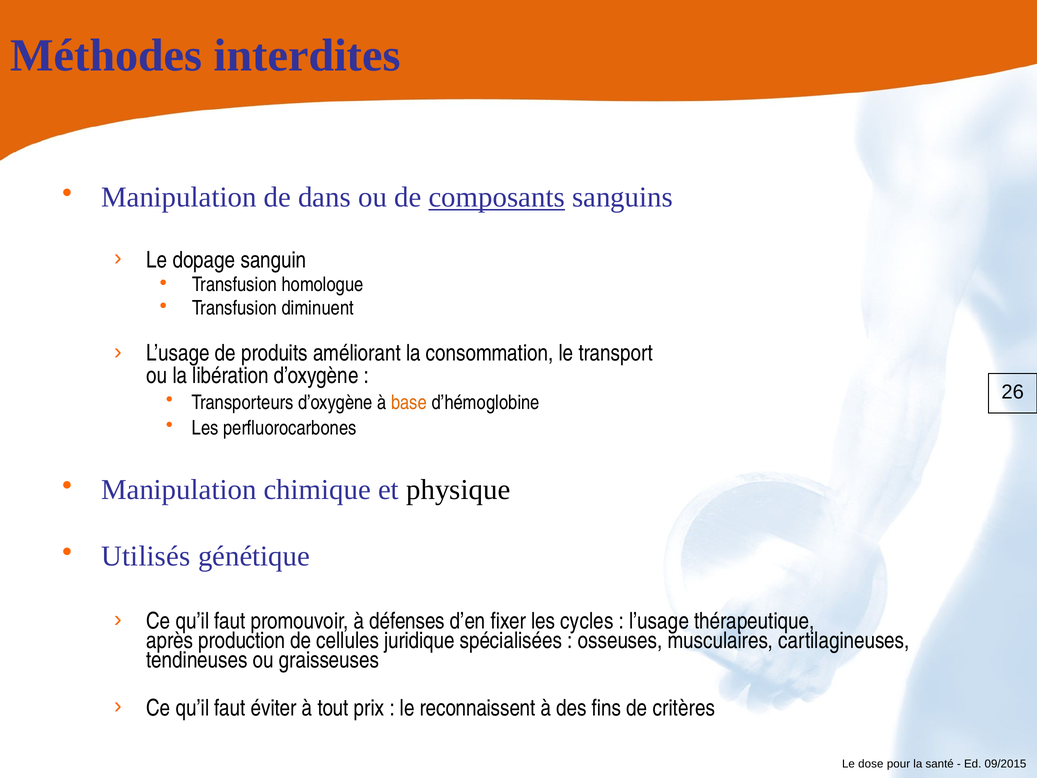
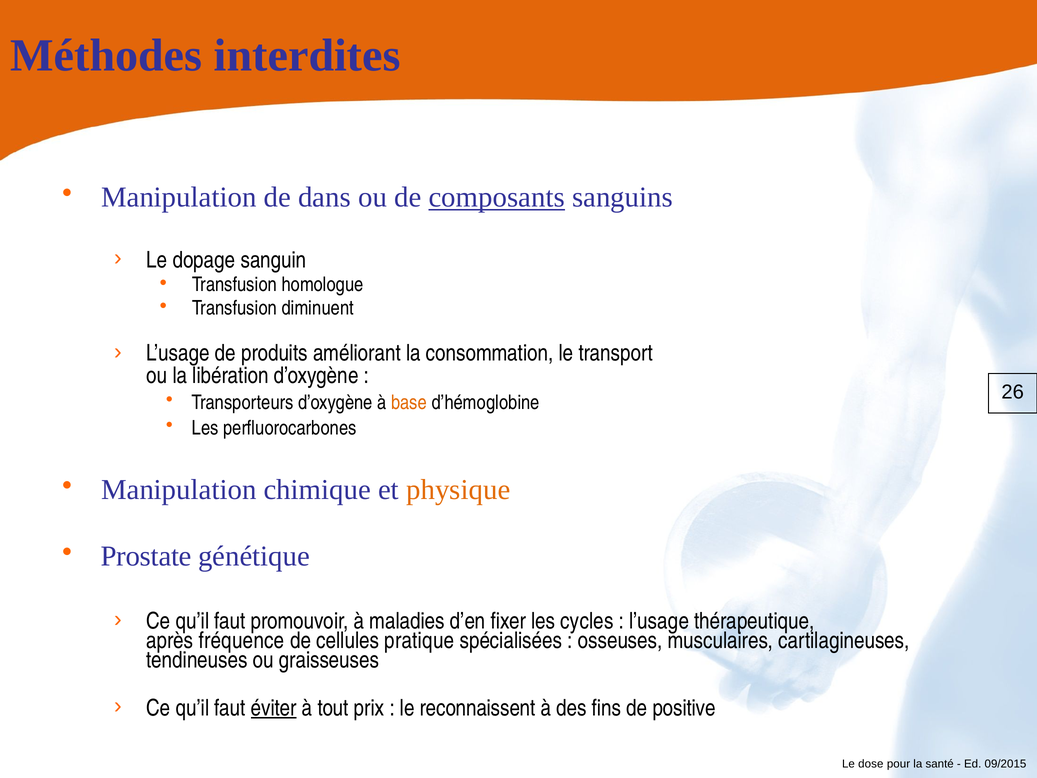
physique colour: black -> orange (458, 490)
Utilisés: Utilisés -> Prostate (146, 556)
défenses: défenses -> maladies (407, 621)
production: production -> fréquence (242, 640)
juridique: juridique -> pratique (419, 640)
éviter underline: none -> present (274, 708)
critères: critères -> positive (684, 708)
